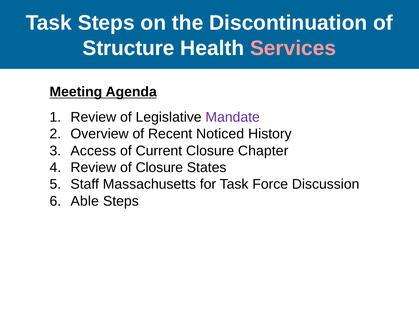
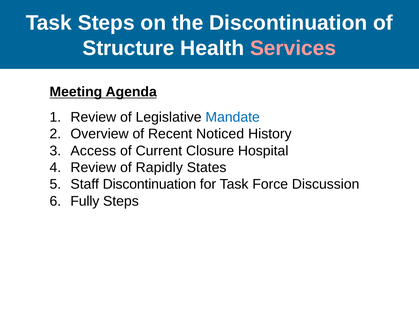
Mandate colour: purple -> blue (233, 117)
Chapter: Chapter -> Hospital (263, 150)
of Closure: Closure -> Rapidly (159, 167)
Staff Massachusetts: Massachusetts -> Discontinuation (149, 184)
Able: Able -> Fully (85, 201)
